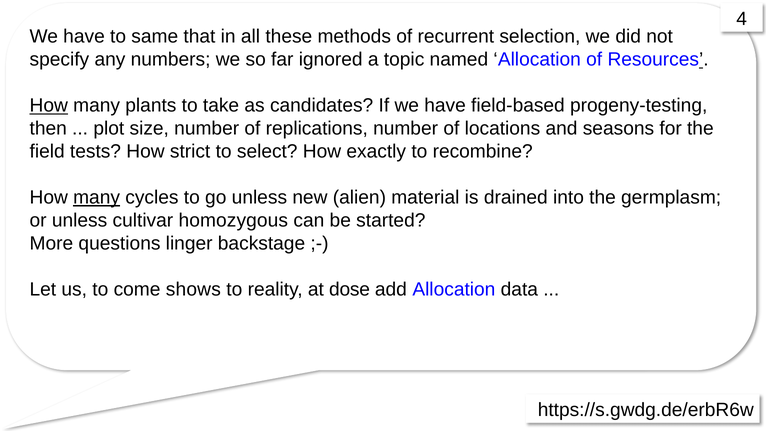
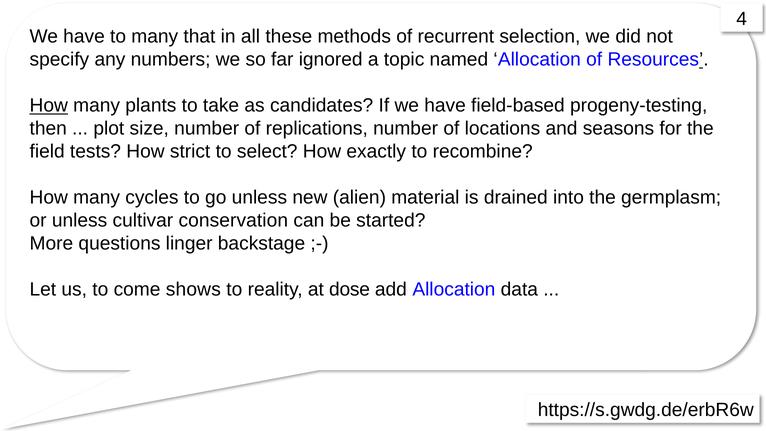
to same: same -> many (155, 37)
many underline: present -> none (97, 198)
homozygous: homozygous -> conservation (233, 220)
